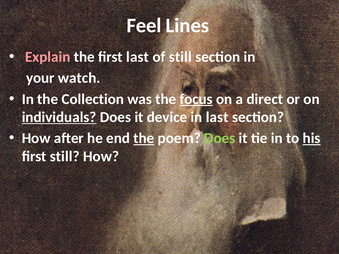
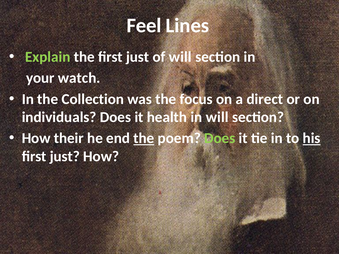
Explain colour: pink -> light green (48, 57)
the first last: last -> just (138, 57)
of still: still -> will (180, 57)
focus underline: present -> none (196, 99)
individuals underline: present -> none (59, 117)
device: device -> health (167, 117)
in last: last -> will (217, 117)
after: after -> their (69, 138)
still: still -> just (65, 156)
